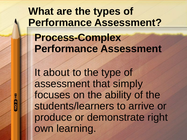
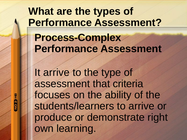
It about: about -> arrive (56, 73)
simply: simply -> criteria (128, 84)
